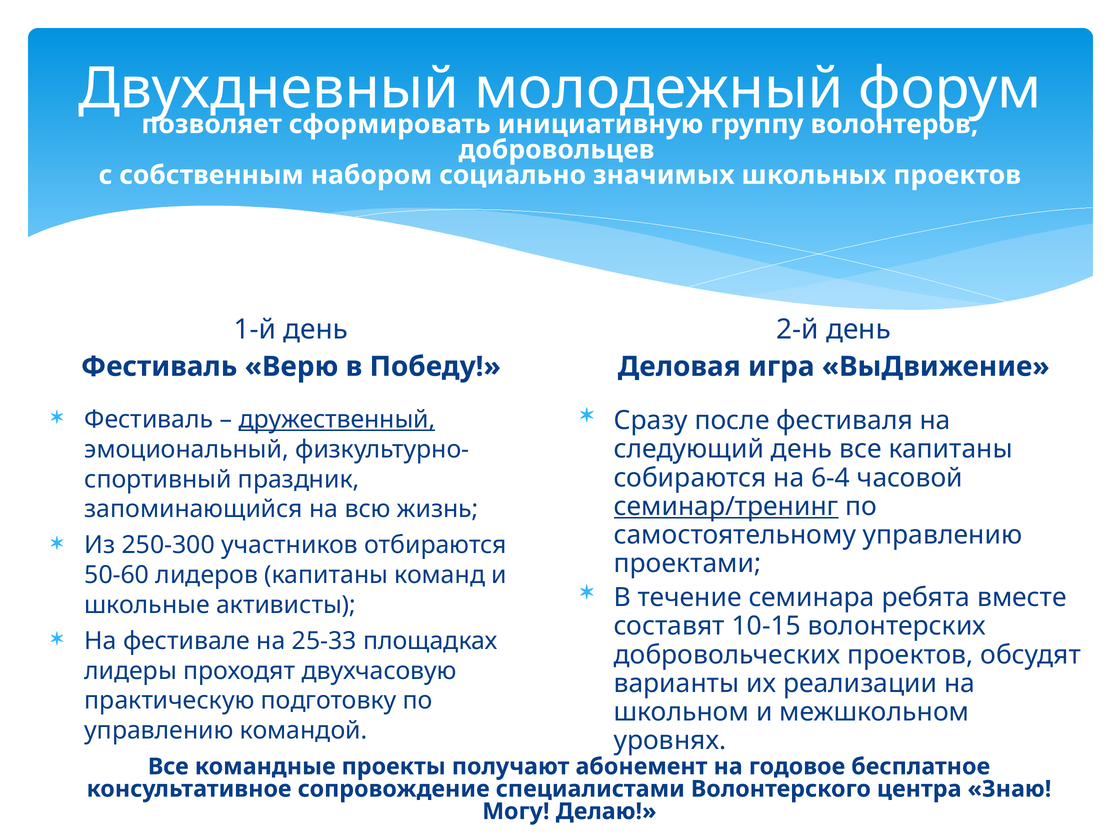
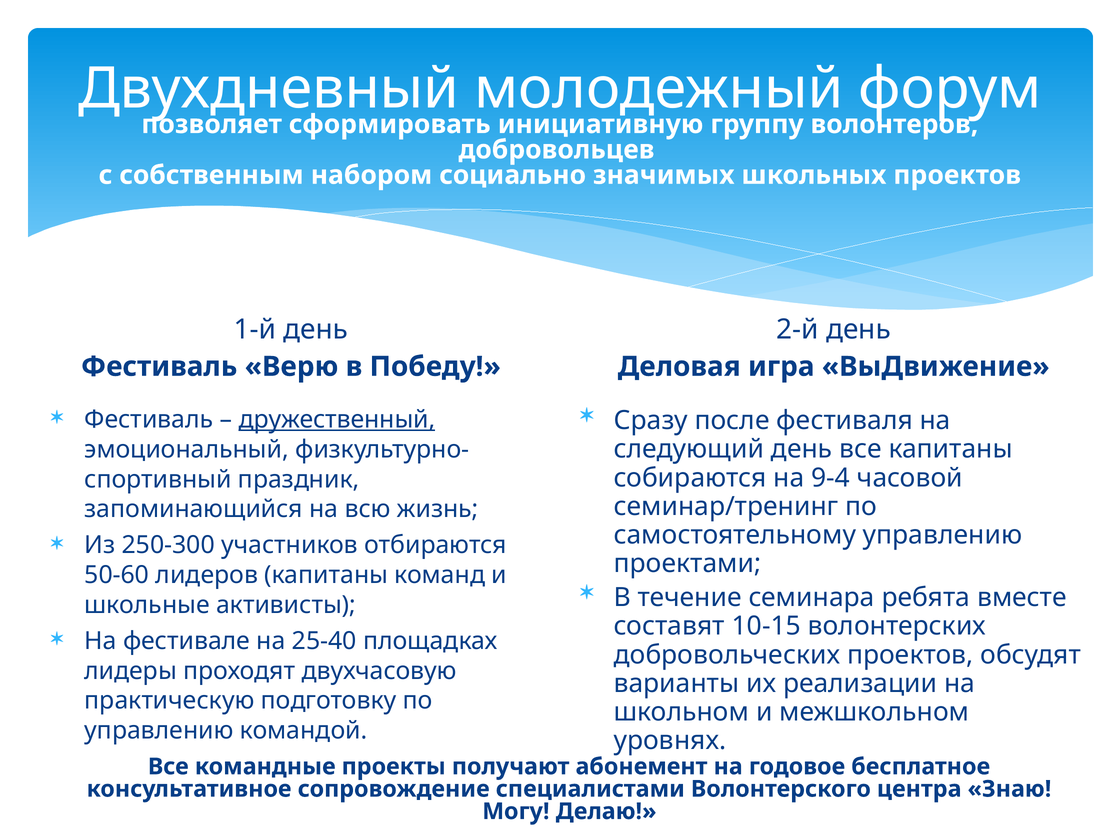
6-4: 6-4 -> 9-4 (831, 478)
семинар/тренинг underline: present -> none (726, 506)
25-33: 25-33 -> 25-40 (324, 641)
